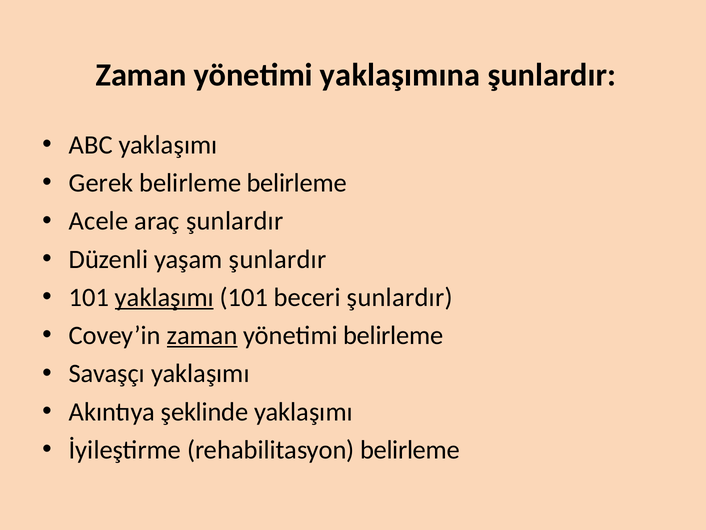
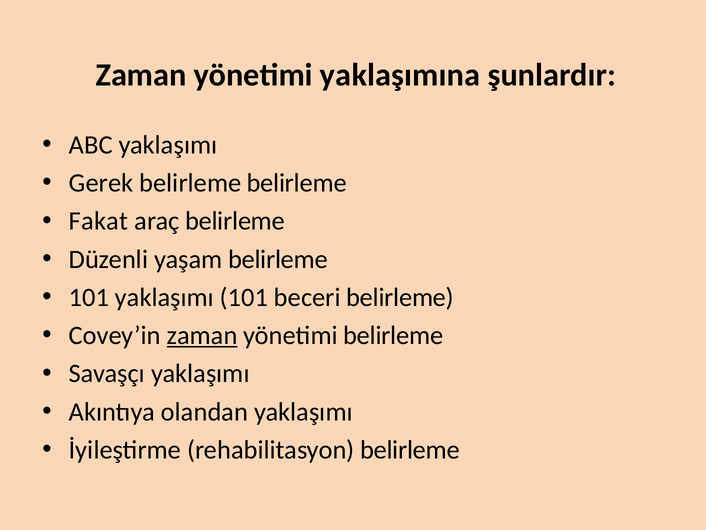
Acele: Acele -> Fakat (98, 221)
araç şunlardır: şunlardır -> belirleme (235, 221)
yaşam şunlardır: şunlardır -> belirleme (278, 259)
yaklaşımı underline: present -> none (164, 297)
beceri şunlardır: şunlardır -> belirleme (400, 297)
şeklinde: şeklinde -> olandan (204, 411)
